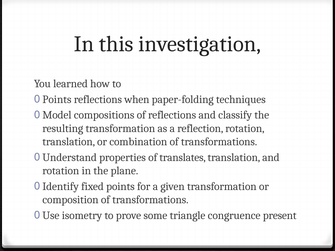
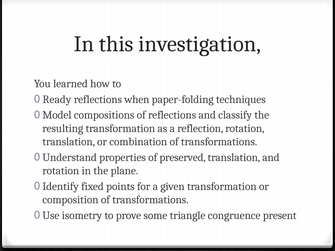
Points: Points -> Ready (57, 99)
translates: translates -> preserved (183, 158)
